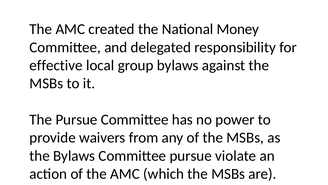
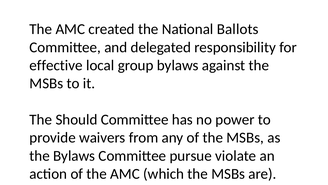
Money: Money -> Ballots (238, 29)
The Pursue: Pursue -> Should (76, 119)
